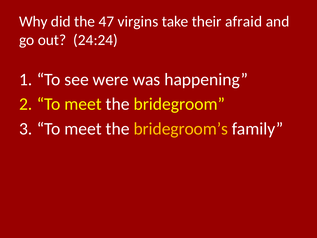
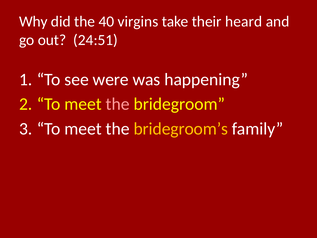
47: 47 -> 40 (106, 21)
afraid: afraid -> heard (244, 21)
24:24: 24:24 -> 24:51 (96, 40)
the colour: white -> pink (118, 104)
